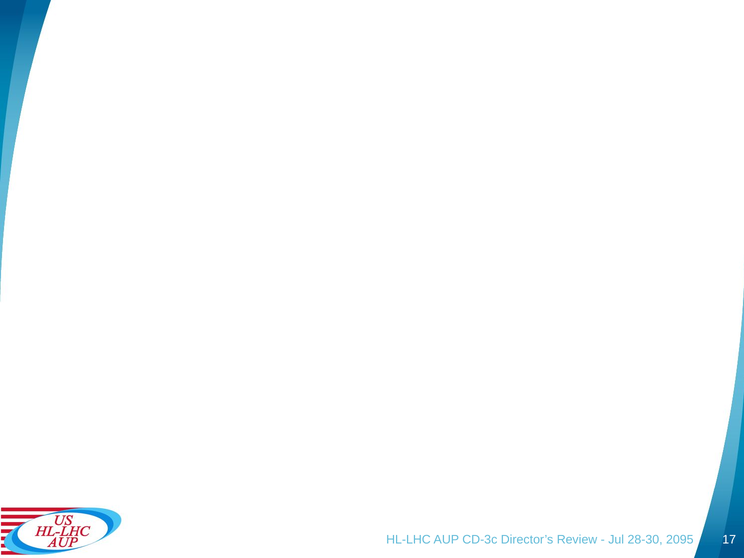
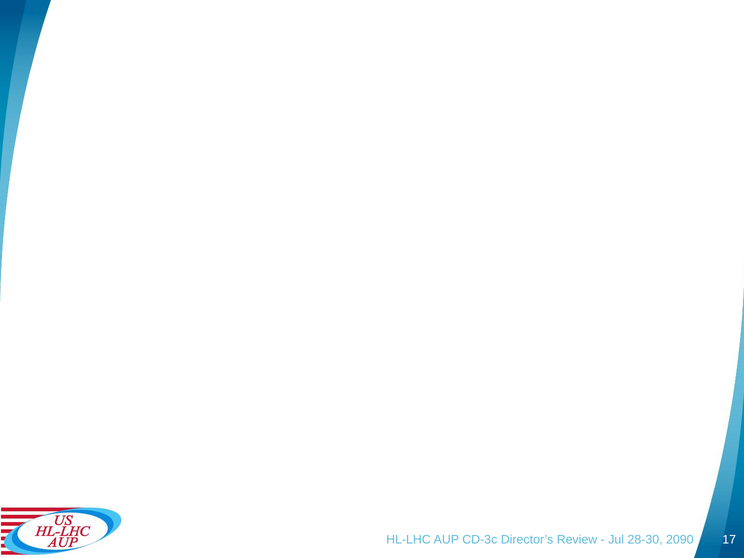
2095: 2095 -> 2090 (680, 540)
